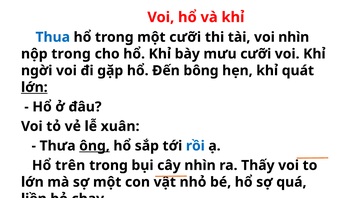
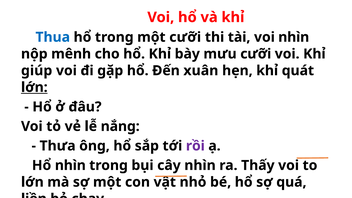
nộp trong: trong -> mênh (71, 54)
ngời: ngời -> giúp (37, 71)
bông: bông -> xuân (201, 71)
xuân: xuân -> nắng (120, 126)
ông underline: present -> none (94, 146)
rồi colour: blue -> purple (195, 146)
Hổ trên: trên -> nhìn (70, 165)
